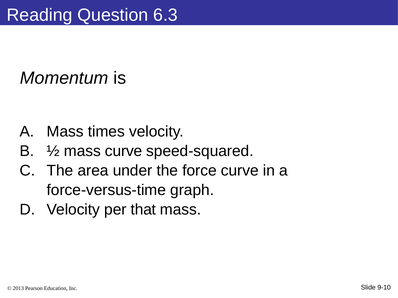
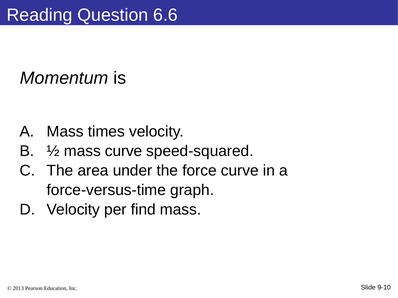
6.3: 6.3 -> 6.6 (166, 15)
that: that -> find (143, 210)
